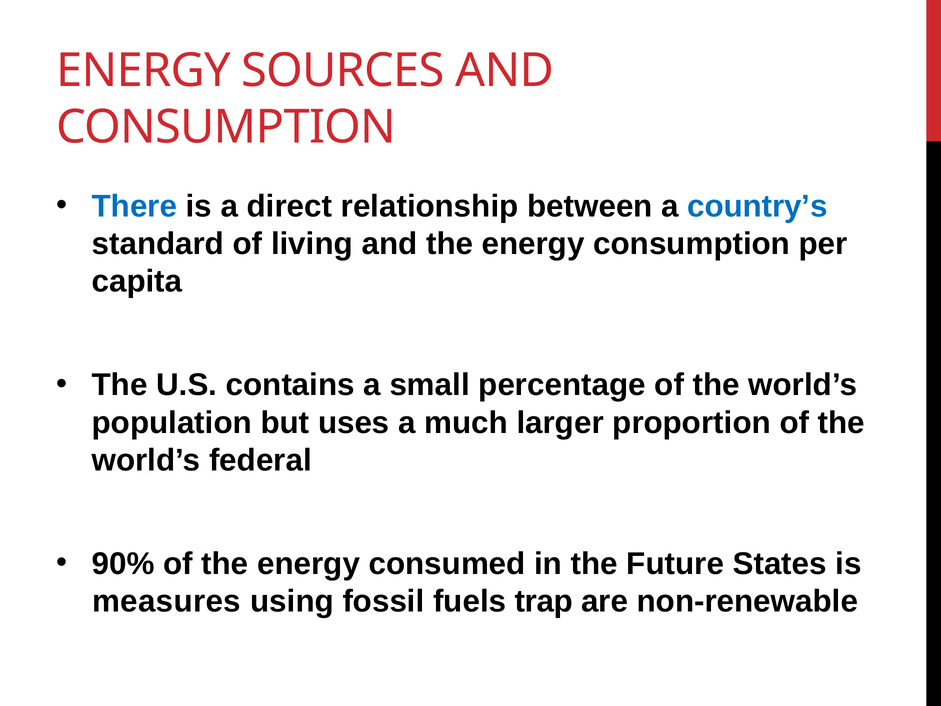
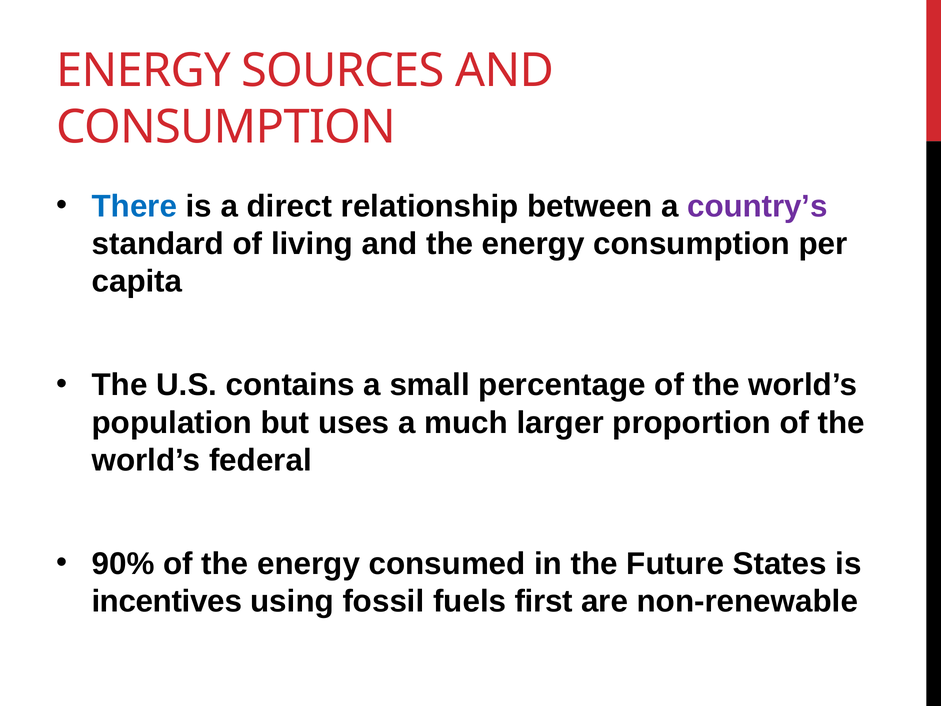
country’s colour: blue -> purple (757, 206)
measures: measures -> incentives (167, 601)
trap: trap -> first (544, 601)
